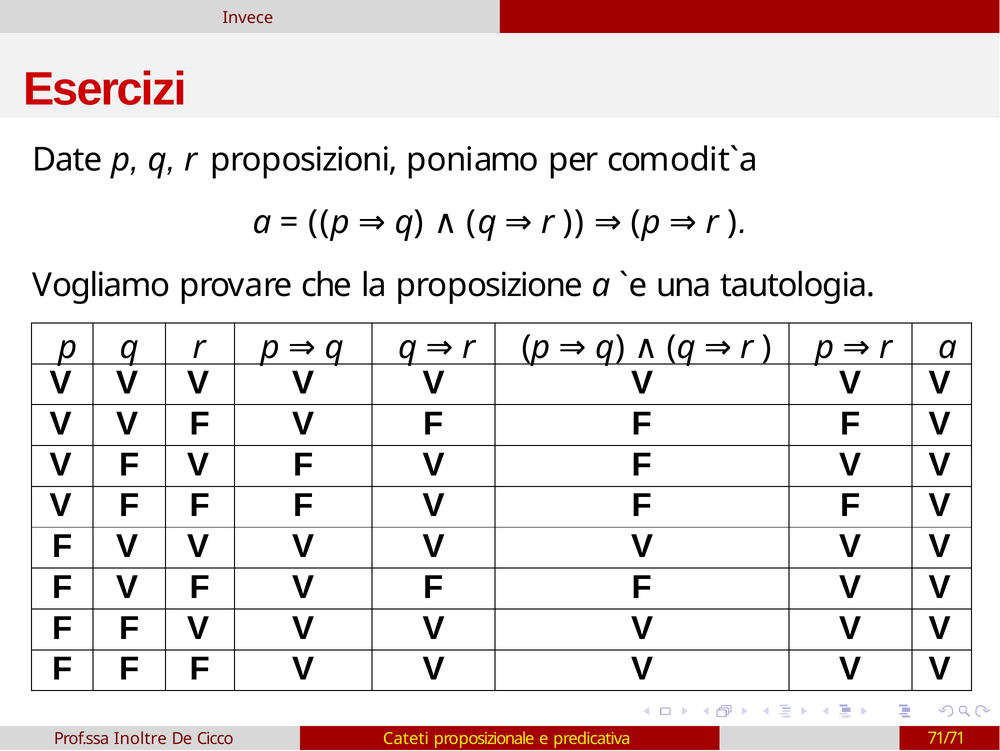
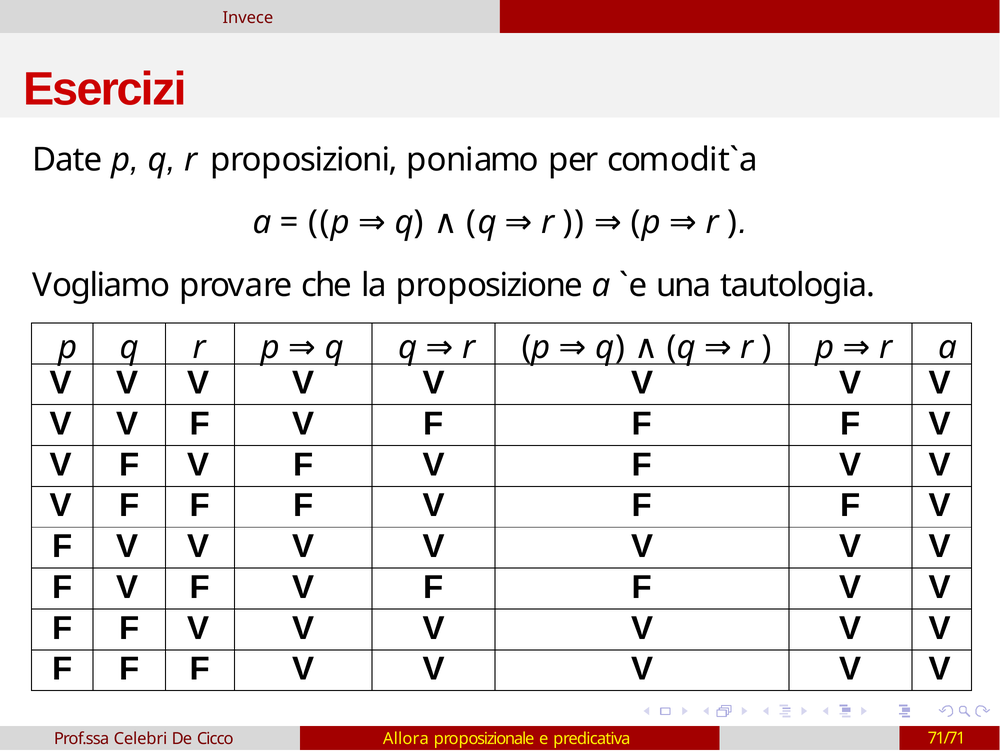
Inoltre: Inoltre -> Celebri (140, 738)
Cateti: Cateti -> Allora (406, 738)
